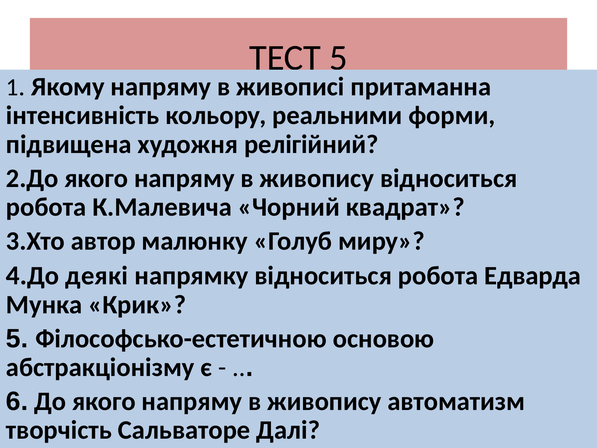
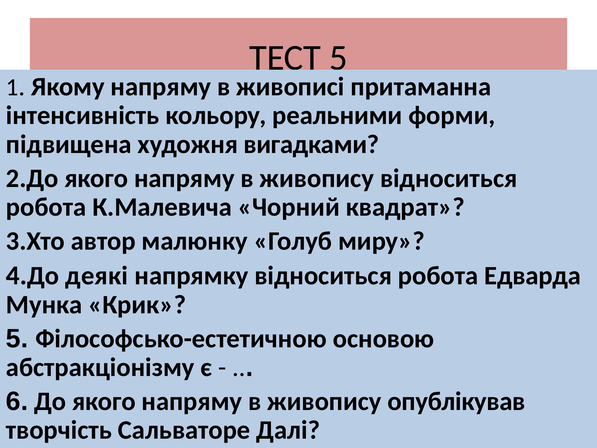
релігійний: релігійний -> вигадками (311, 144)
автоматизм: автоматизм -> опублікував (456, 401)
